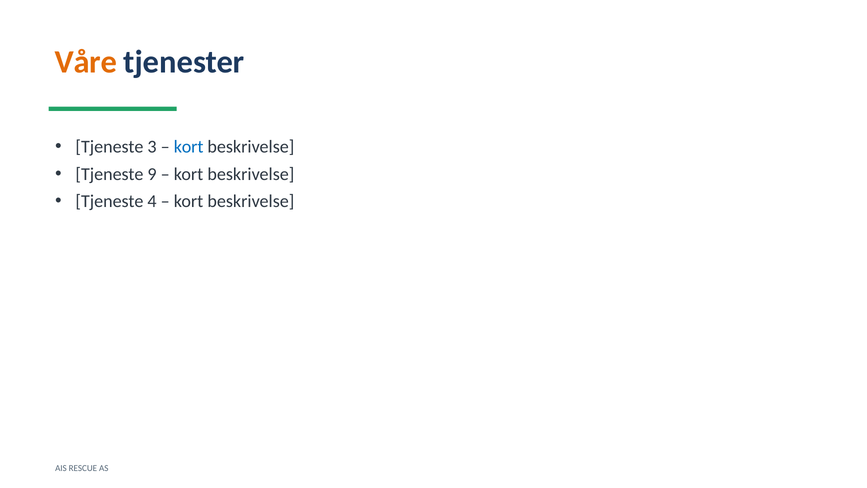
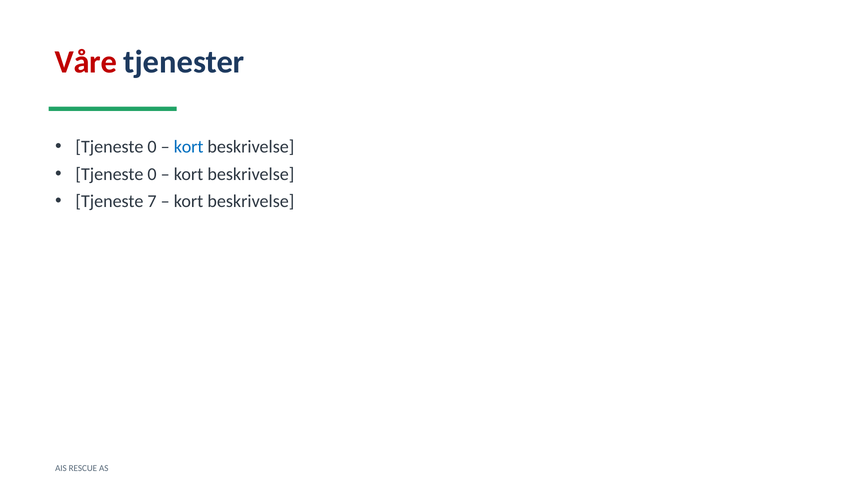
Våre colour: orange -> red (86, 62)
3: 3 -> 0 (152, 147)
9: 9 -> 0 (152, 174)
4: 4 -> 7 (152, 201)
